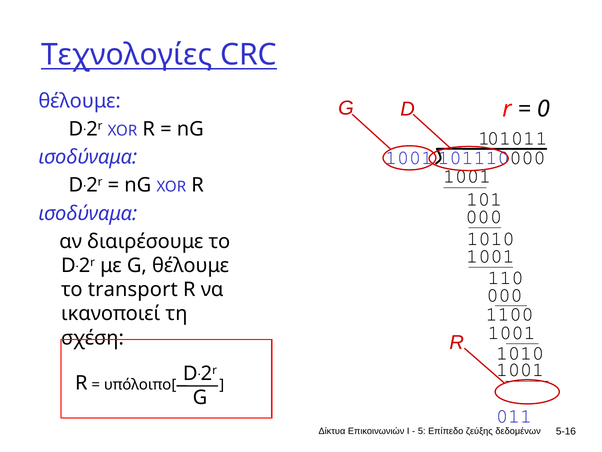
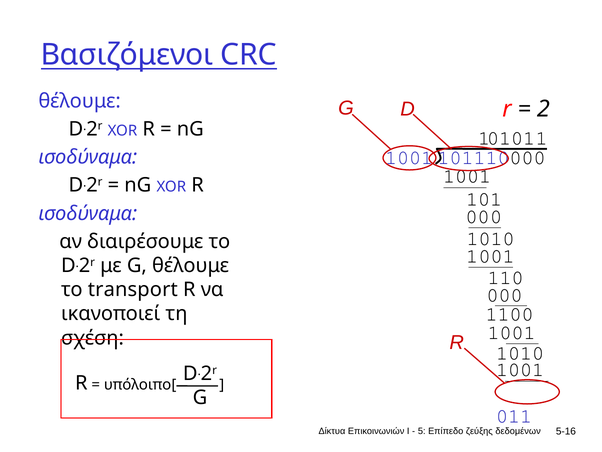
Τεχνολογίες: Τεχνολογίες -> Βασιζόμενοι (127, 55)
0: 0 -> 2 (543, 109)
